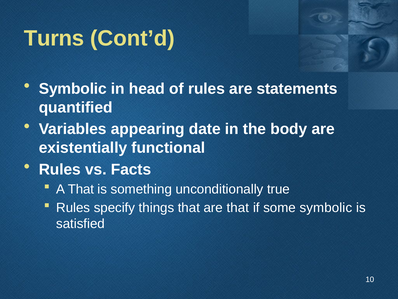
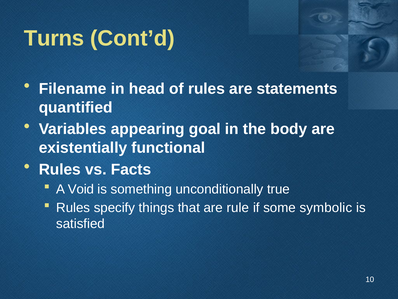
Symbolic: Symbolic -> Filename (73, 89)
date: date -> goal (205, 129)
A That: That -> Void (81, 189)
are that: that -> rule (238, 208)
